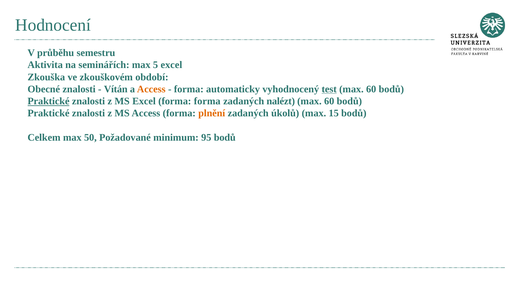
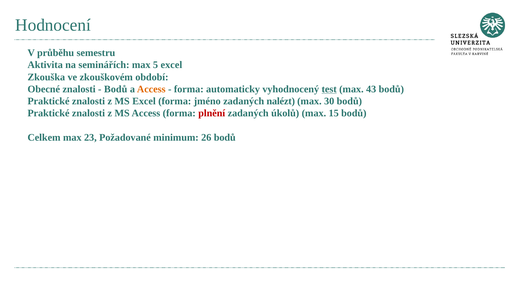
Vítán: Vítán -> Bodů (116, 89)
60: 60 -> 43 (371, 89)
Praktické underline: present -> none (48, 101)
forma forma: forma -> jméno (207, 101)
60: 60 -> 30 (329, 101)
plnění colour: orange -> red (212, 113)
50: 50 -> 23 (90, 138)
95: 95 -> 26 (206, 138)
